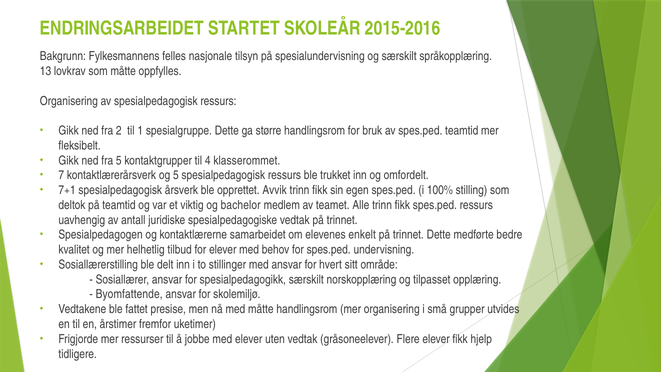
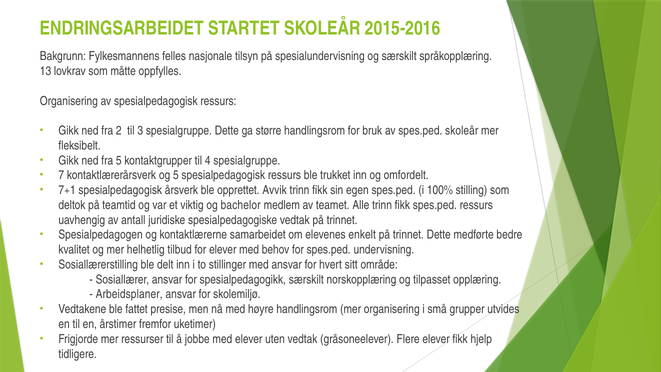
1: 1 -> 3 (140, 131)
spes.ped teamtid: teamtid -> skoleår (462, 131)
4 klasserommet: klasserommet -> spesialgruppe (247, 160)
Byomfattende: Byomfattende -> Arbeidsplaner (129, 294)
med måtte: måtte -> høyre (261, 309)
